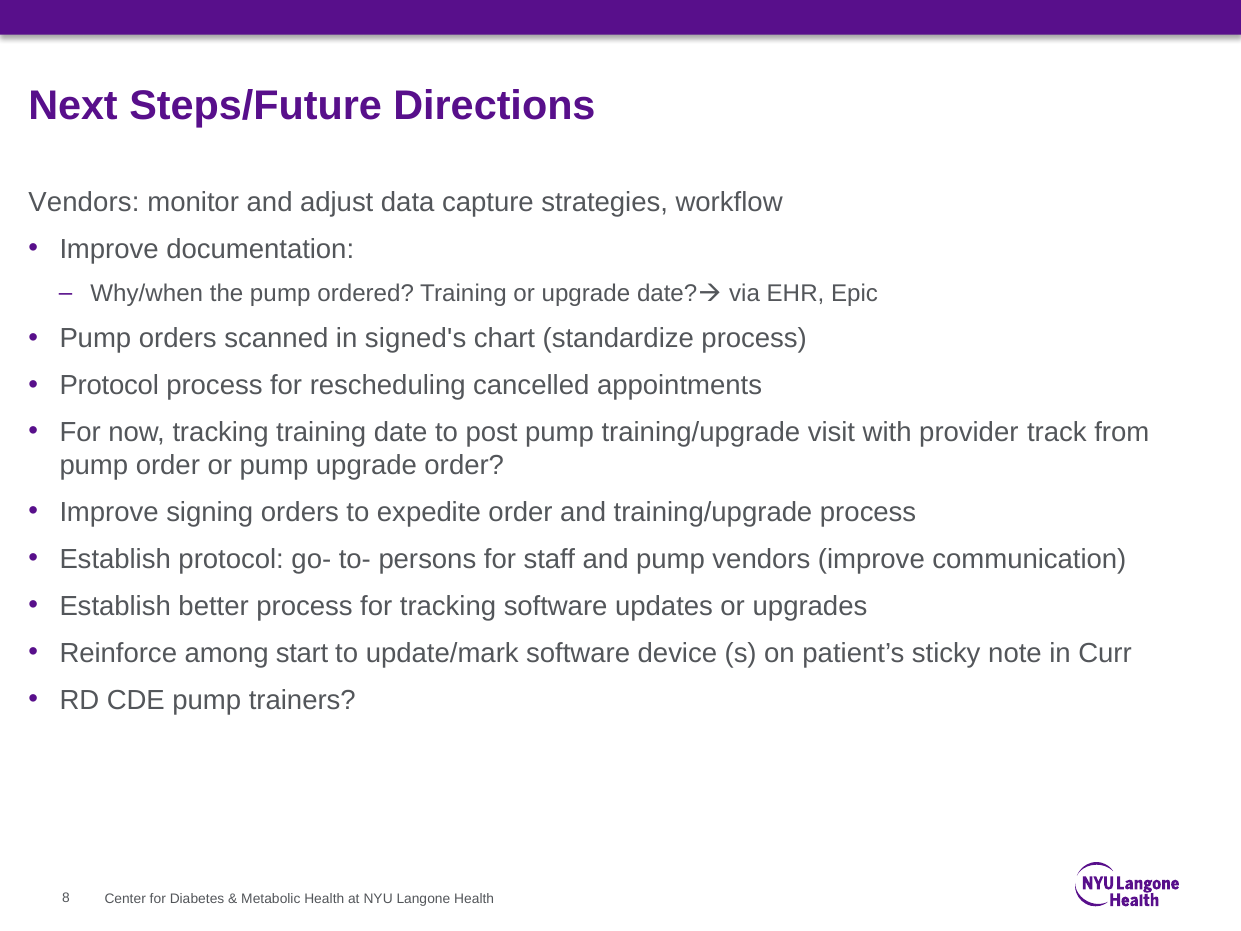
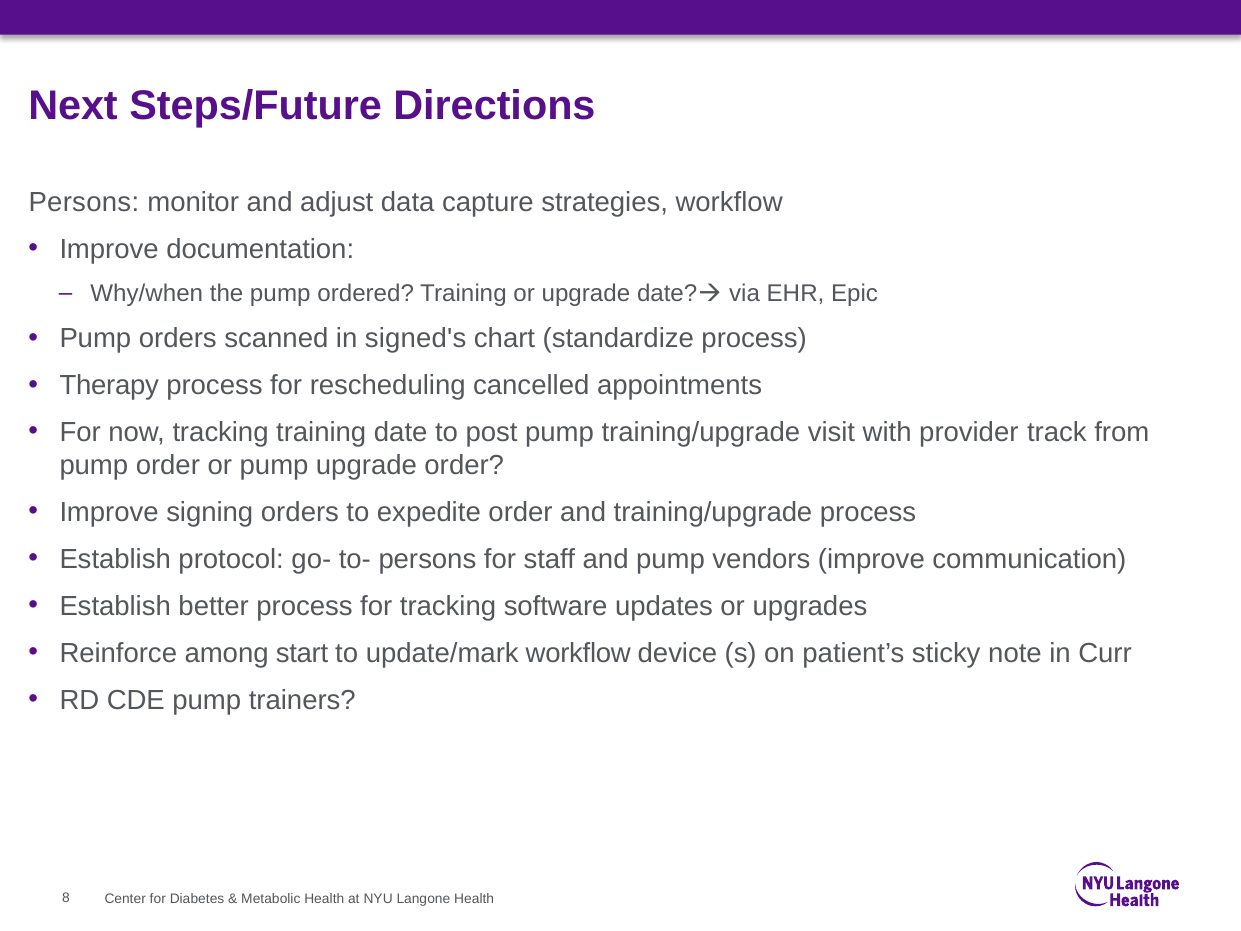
Vendors: Vendors -> Persons (84, 202)
Protocol: Protocol -> Therapy (109, 386)
update/mark software: software -> workflow (578, 653)
